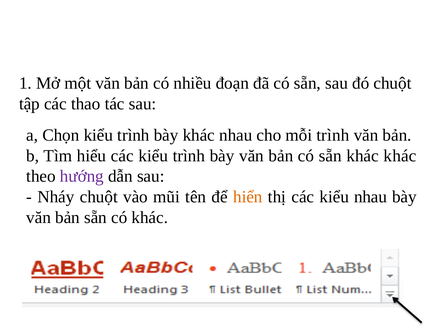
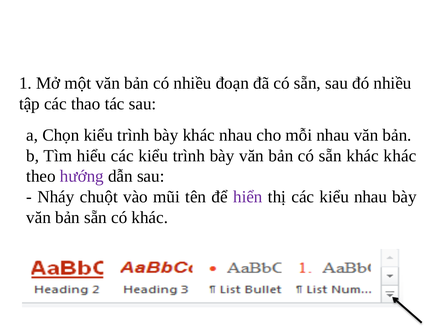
đó chuột: chuột -> nhiều (393, 83)
mỗi trình: trình -> nhau (333, 135)
hiển colour: orange -> purple (248, 197)
